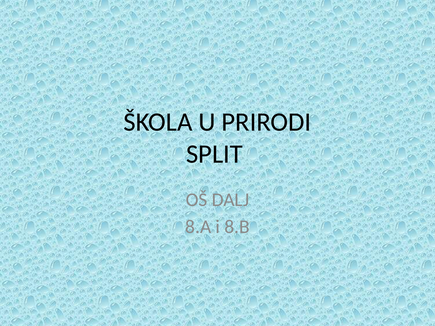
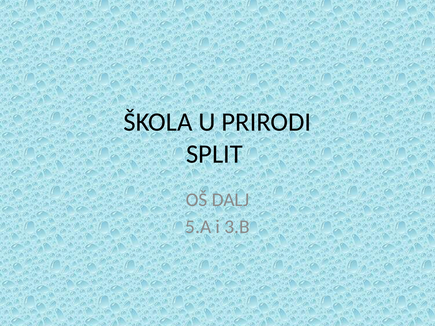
8.A: 8.A -> 5.A (198, 227)
8.B: 8.B -> 3.B (237, 227)
